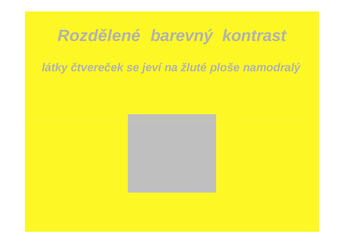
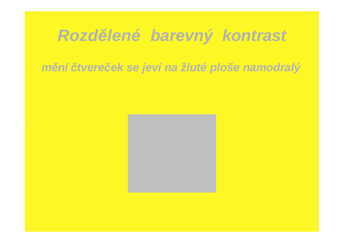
látky: látky -> mění (55, 68)
